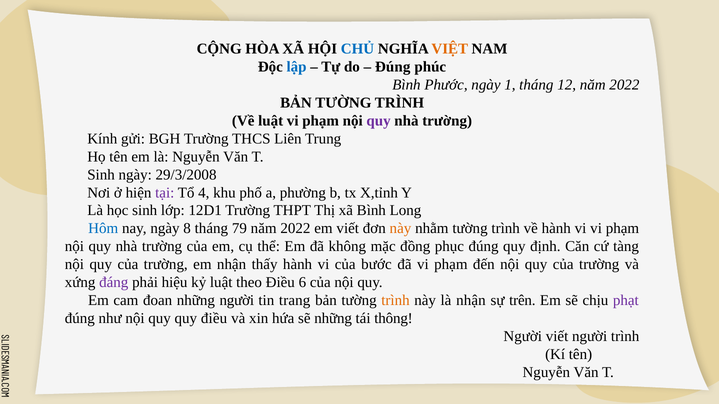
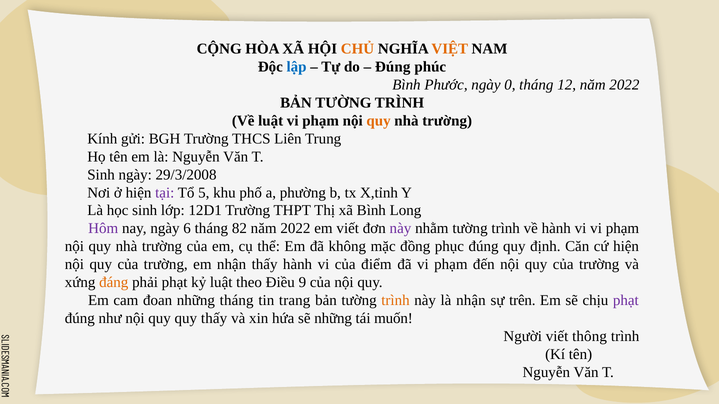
CHỦ colour: blue -> orange (358, 49)
1: 1 -> 0 (510, 85)
quy colour: purple -> orange (379, 121)
4: 4 -> 5 (204, 193)
Hôm colour: blue -> purple (103, 229)
8: 8 -> 6 (187, 229)
79: 79 -> 82 (239, 229)
này colour: orange -> purple (400, 229)
cứ tàng: tàng -> hiện (626, 247)
bước: bước -> điểm (376, 265)
đáng colour: purple -> orange (114, 283)
phải hiệu: hiệu -> phạt (175, 283)
6: 6 -> 9 (302, 283)
những người: người -> tháng (237, 301)
quy điều: điều -> thấy (214, 319)
thông: thông -> muốn (394, 319)
viết người: người -> thông (590, 337)
